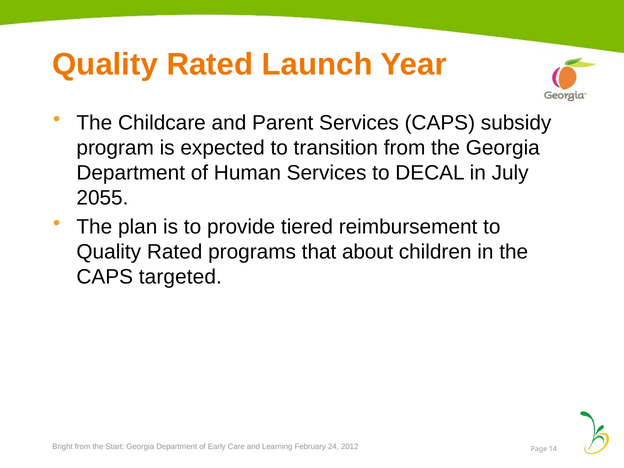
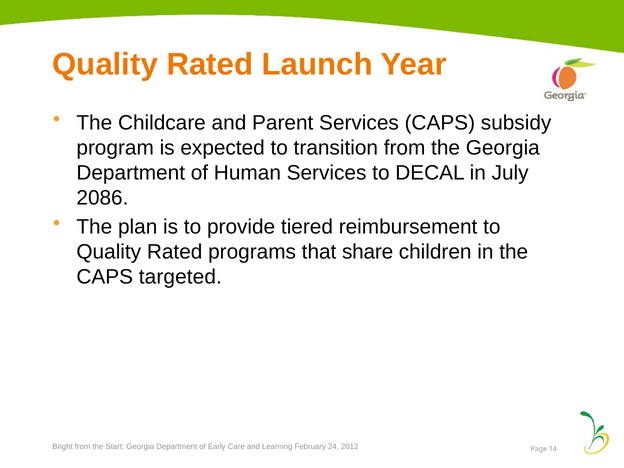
2055: 2055 -> 2086 (102, 198)
about: about -> share (368, 252)
